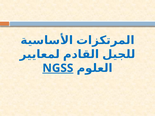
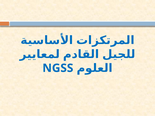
NGSS underline: present -> none (58, 68)
